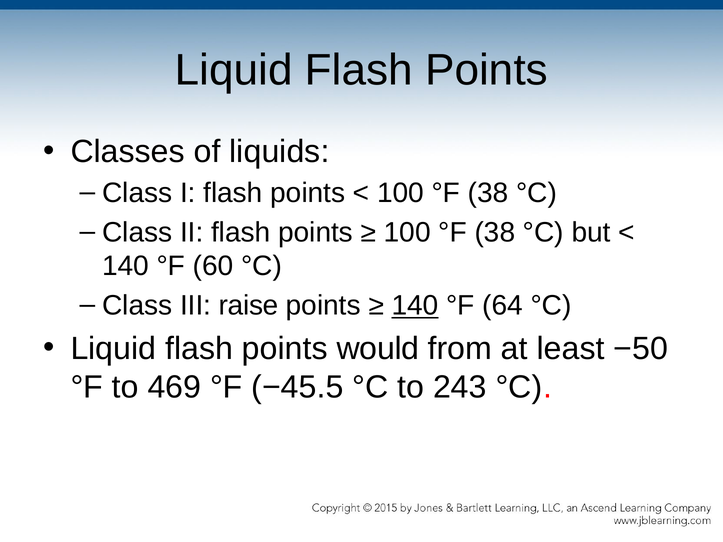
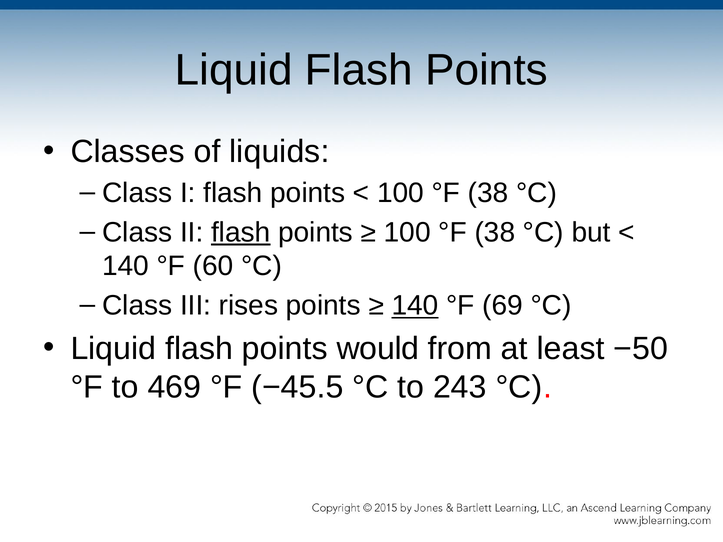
flash underline: none -> present (241, 233)
raise: raise -> rises (249, 306)
64: 64 -> 69 (503, 306)
